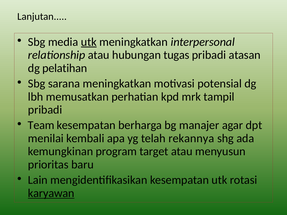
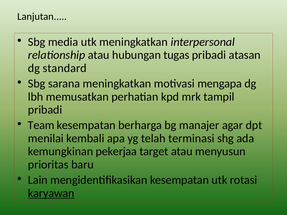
utk underline: present -> none (89, 42)
pelatihan: pelatihan -> standard (65, 68)
potensial: potensial -> mengapa (220, 84)
rekannya: rekannya -> terminasi (191, 138)
program: program -> pekerjaa (116, 152)
